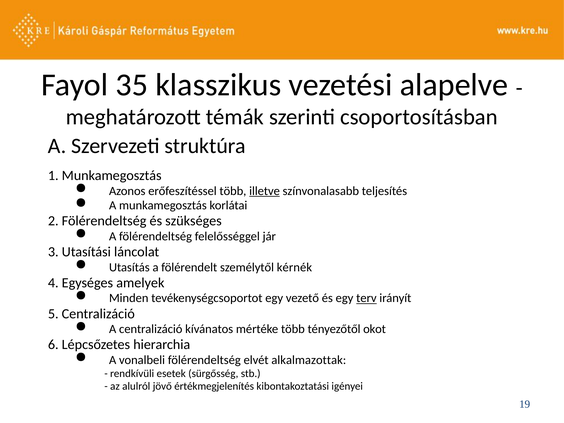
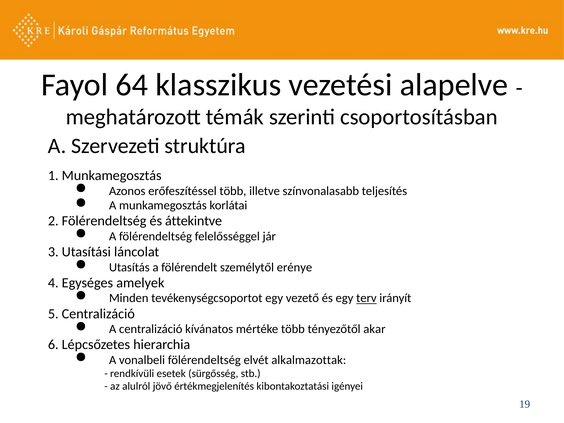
35: 35 -> 64 (132, 85)
illetve underline: present -> none (265, 191)
szükséges: szükséges -> áttekintve (194, 221)
kérnék: kérnék -> erénye (294, 267)
okot: okot -> akar (374, 329)
